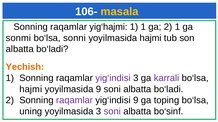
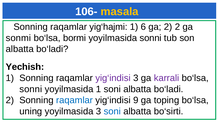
1 1: 1 -> 6 (143, 27)
2 1: 1 -> 2 (177, 27)
sonni: sonni -> bormi (75, 38)
yoyilmasida hajmi: hajmi -> sonni (151, 38)
Yechish colour: orange -> black (25, 67)
hajmi: hajmi -> sonni (31, 90)
yoyilmasida 9: 9 -> 1 (99, 90)
raqamlar colour: purple -> blue (75, 101)
soni colour: purple -> blue (112, 112)
bo‘sinf: bo‘sinf -> bo‘sirti (169, 112)
